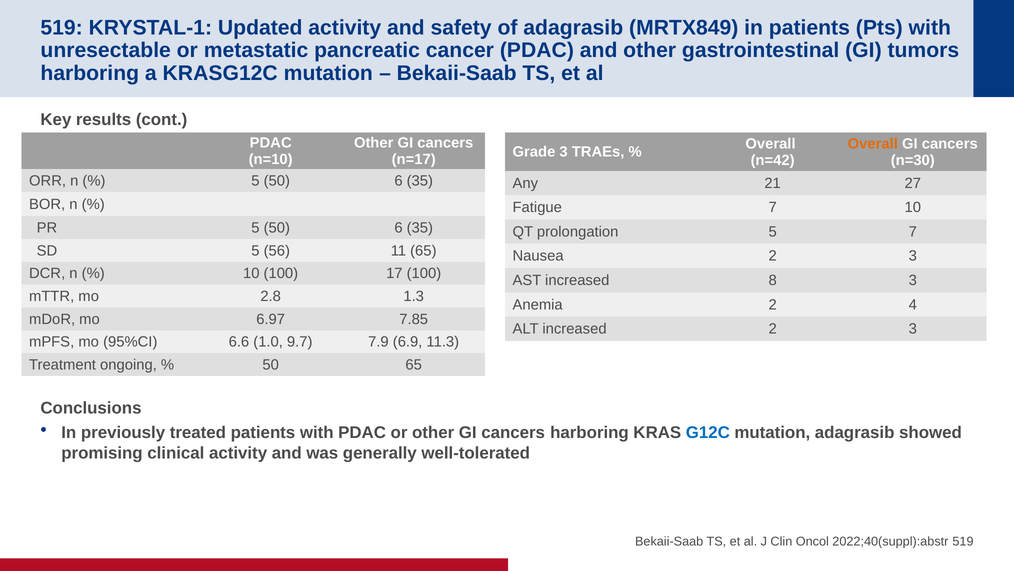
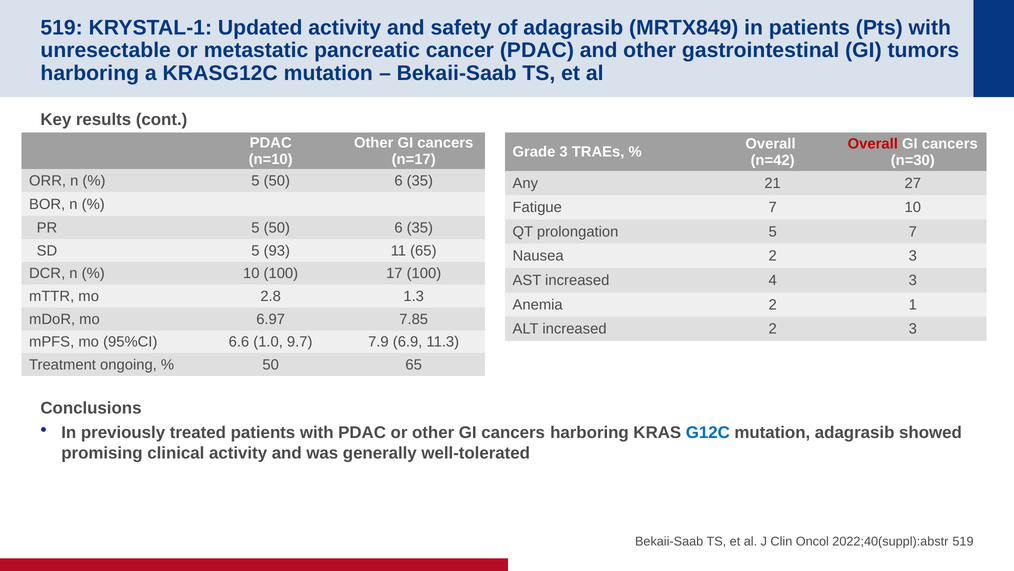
Overall colour: orange -> red (873, 144)
56: 56 -> 93 (277, 250)
8: 8 -> 4 (773, 280)
4: 4 -> 1 (913, 304)
